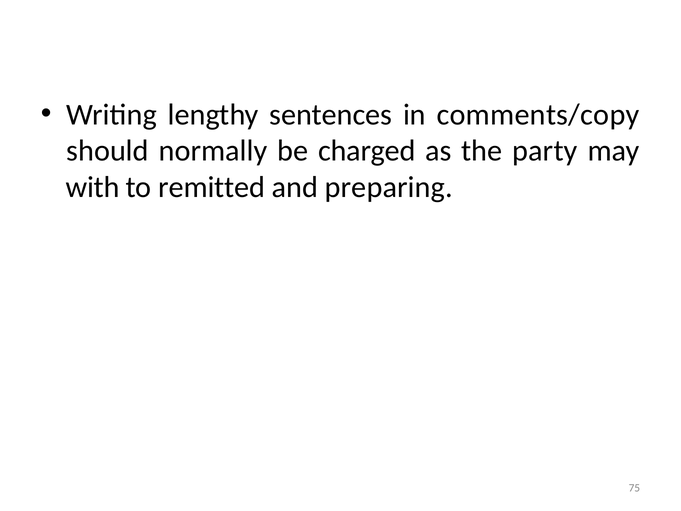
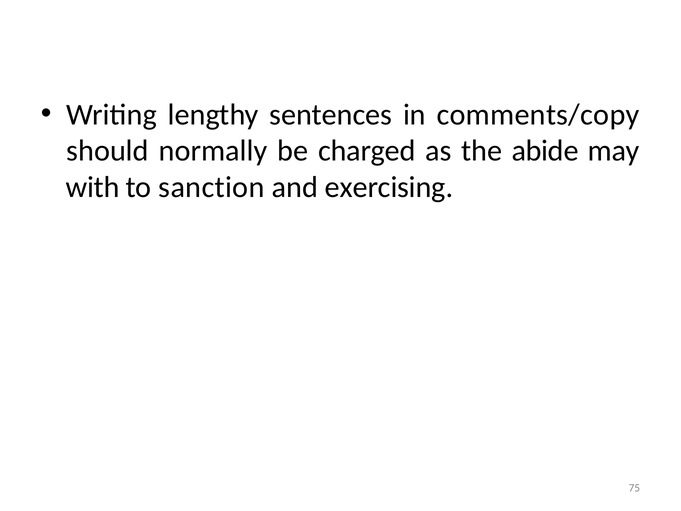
party: party -> abide (545, 151)
remitted: remitted -> sanction (211, 187)
preparing: preparing -> exercising (389, 187)
